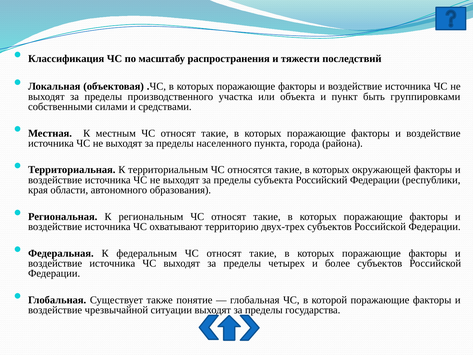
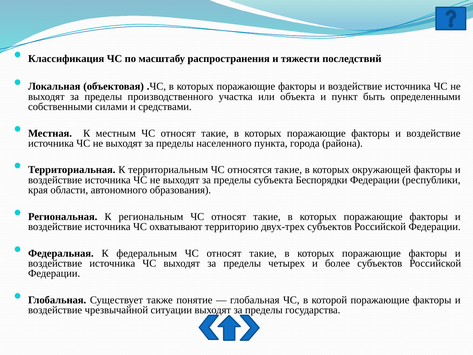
группировками: группировками -> определенными (425, 96)
Российский: Российский -> Беспорядки (322, 180)
